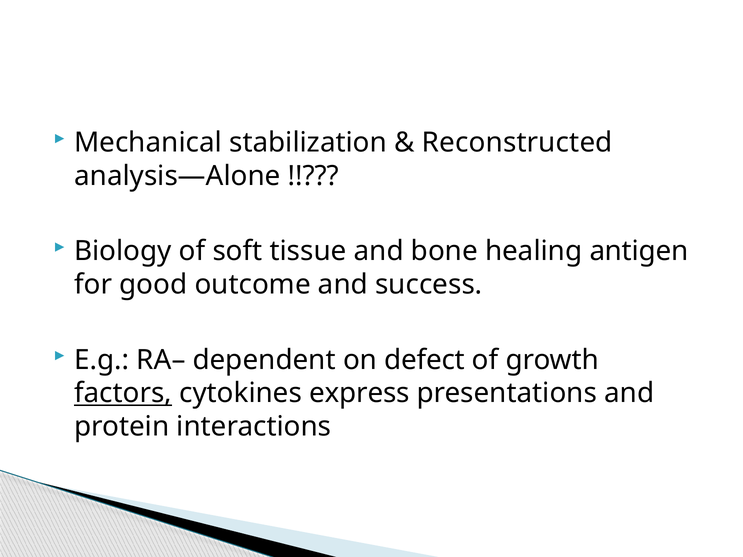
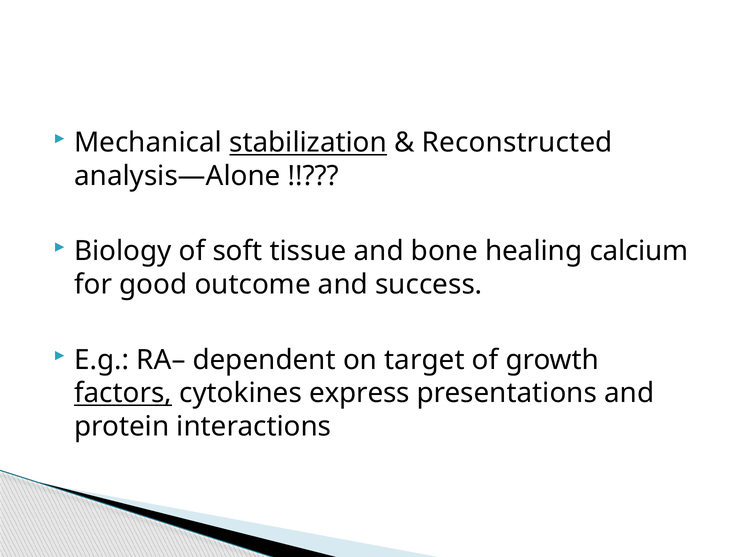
stabilization underline: none -> present (308, 143)
antigen: antigen -> calcium (639, 251)
defect: defect -> target (424, 360)
